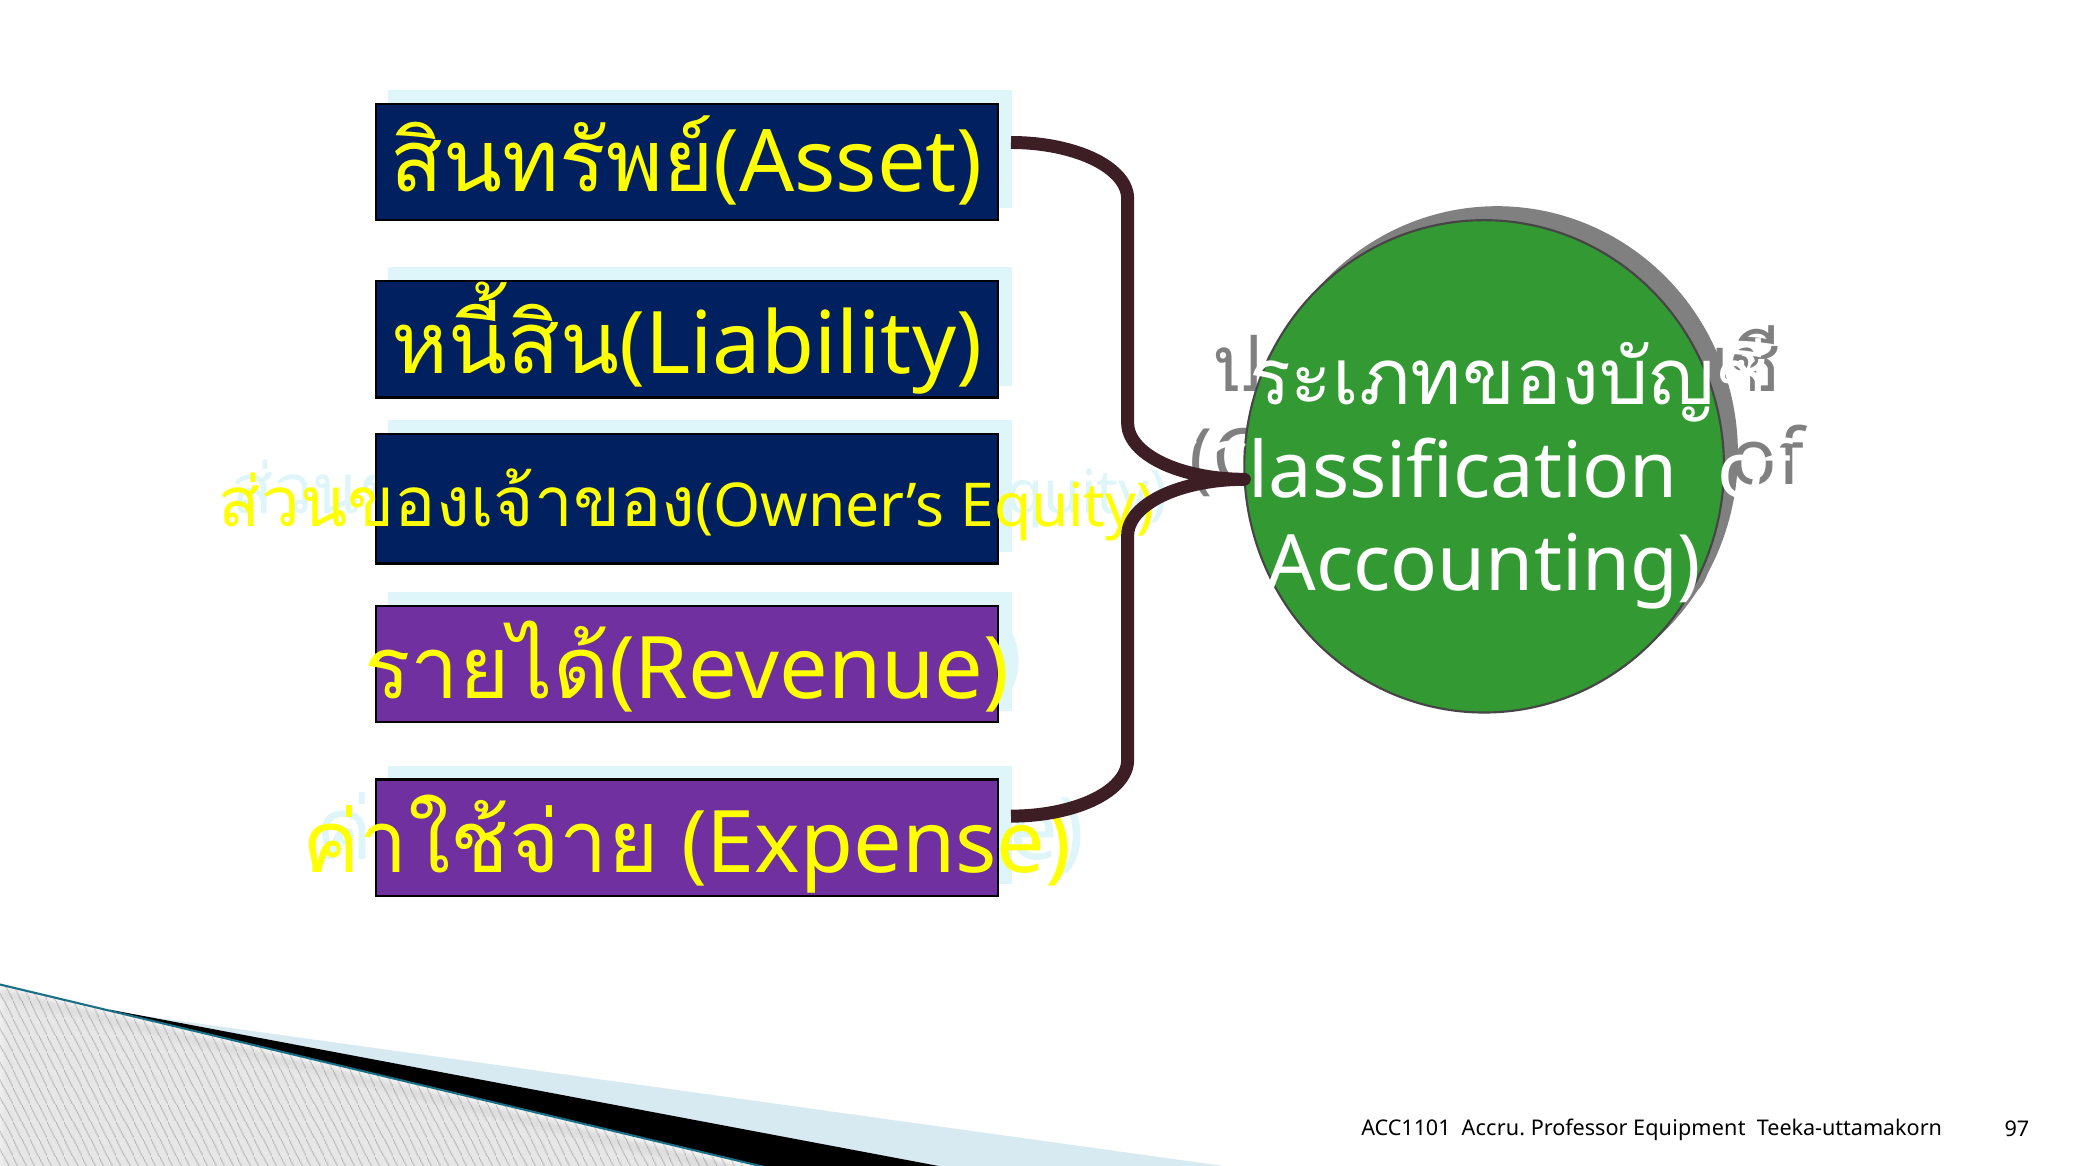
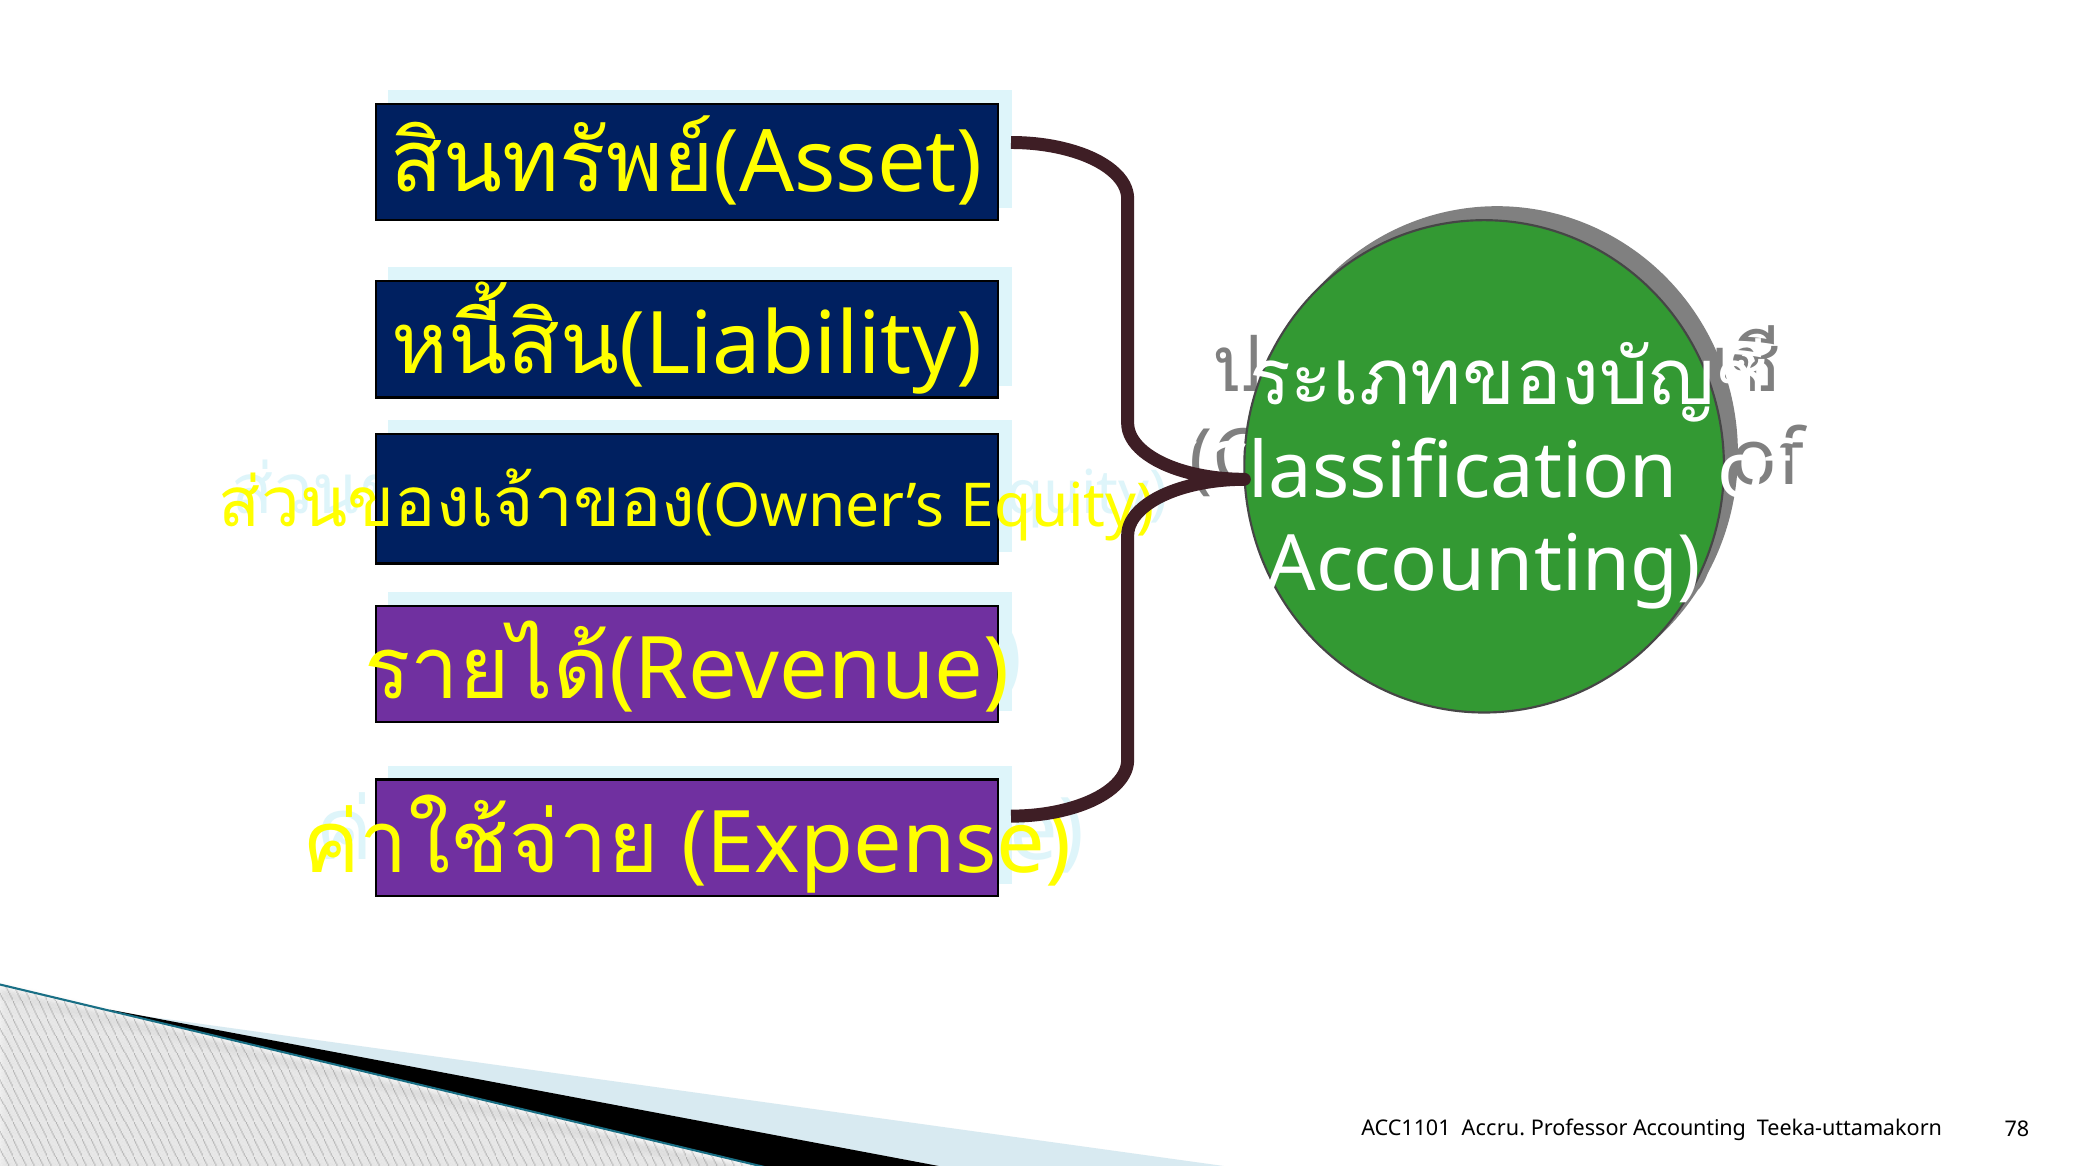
Professor Equipment: Equipment -> Accounting (1689, 1129)
97: 97 -> 78 (2017, 1130)
